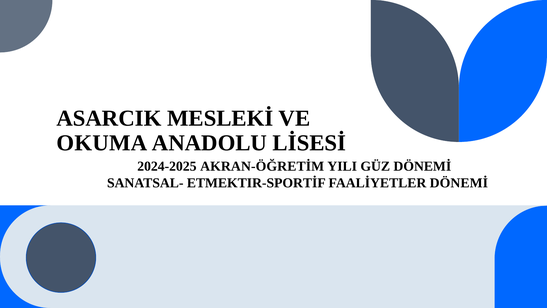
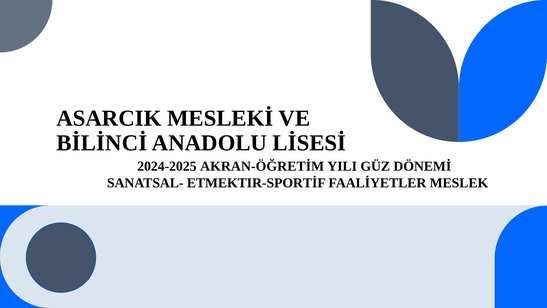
OKUMA: OKUMA -> BİLİNCİ (102, 143)
FAALİYETLER DÖNEMİ: DÖNEMİ -> MESLEK (459, 183)
